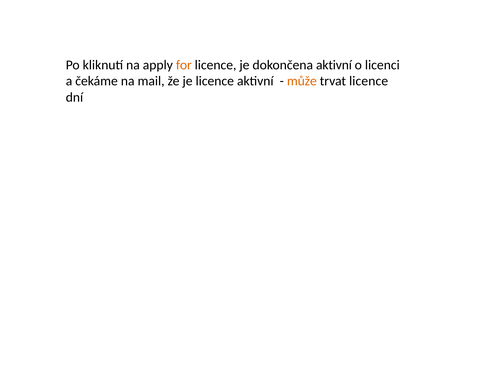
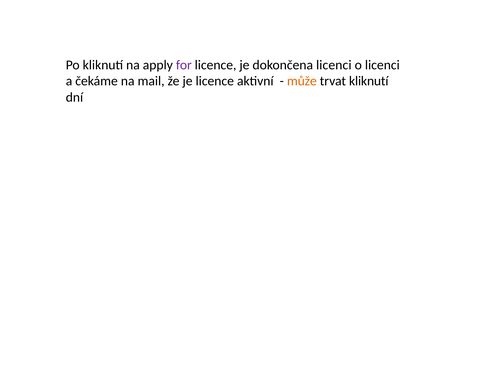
for colour: orange -> purple (184, 65)
dokončena aktivní: aktivní -> licenci (334, 65)
trvat licence: licence -> kliknutí (369, 81)
